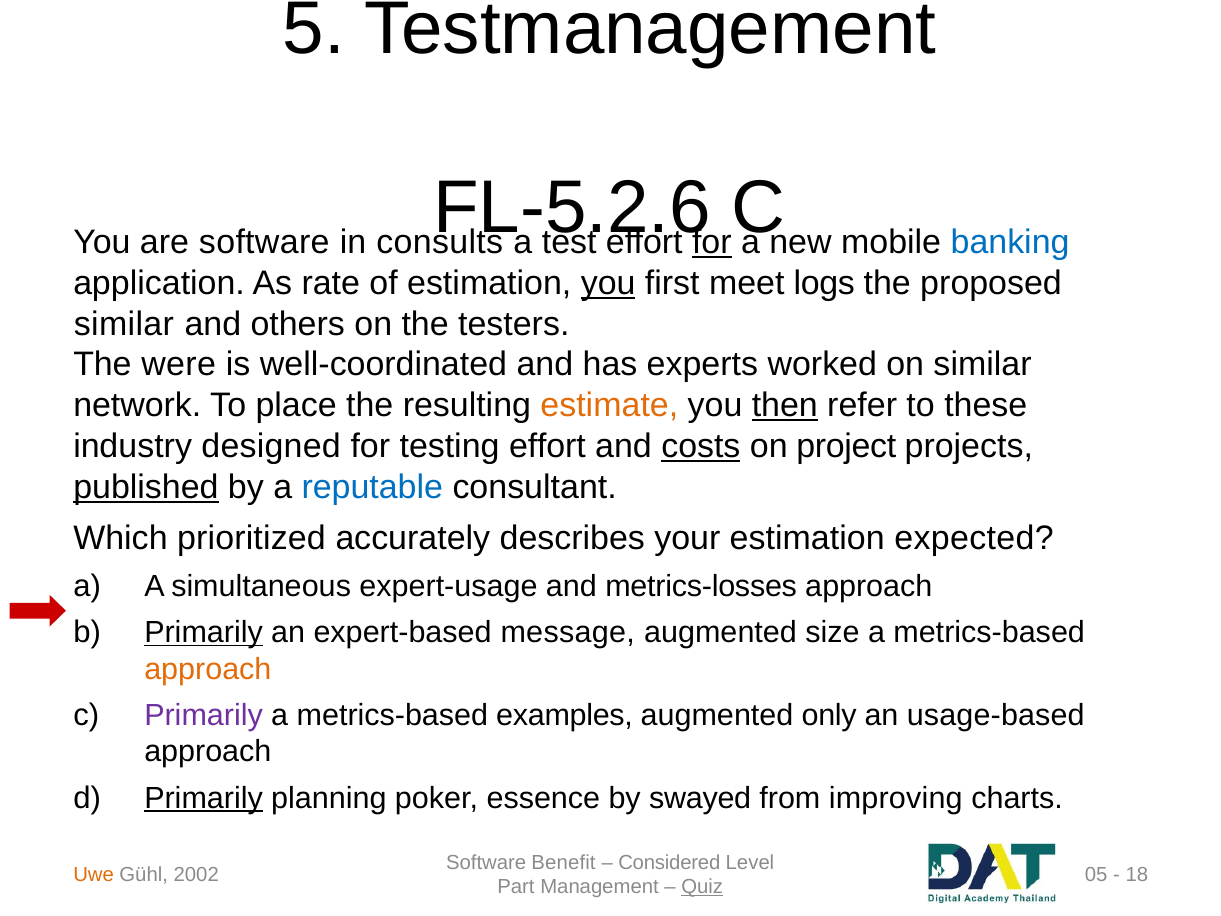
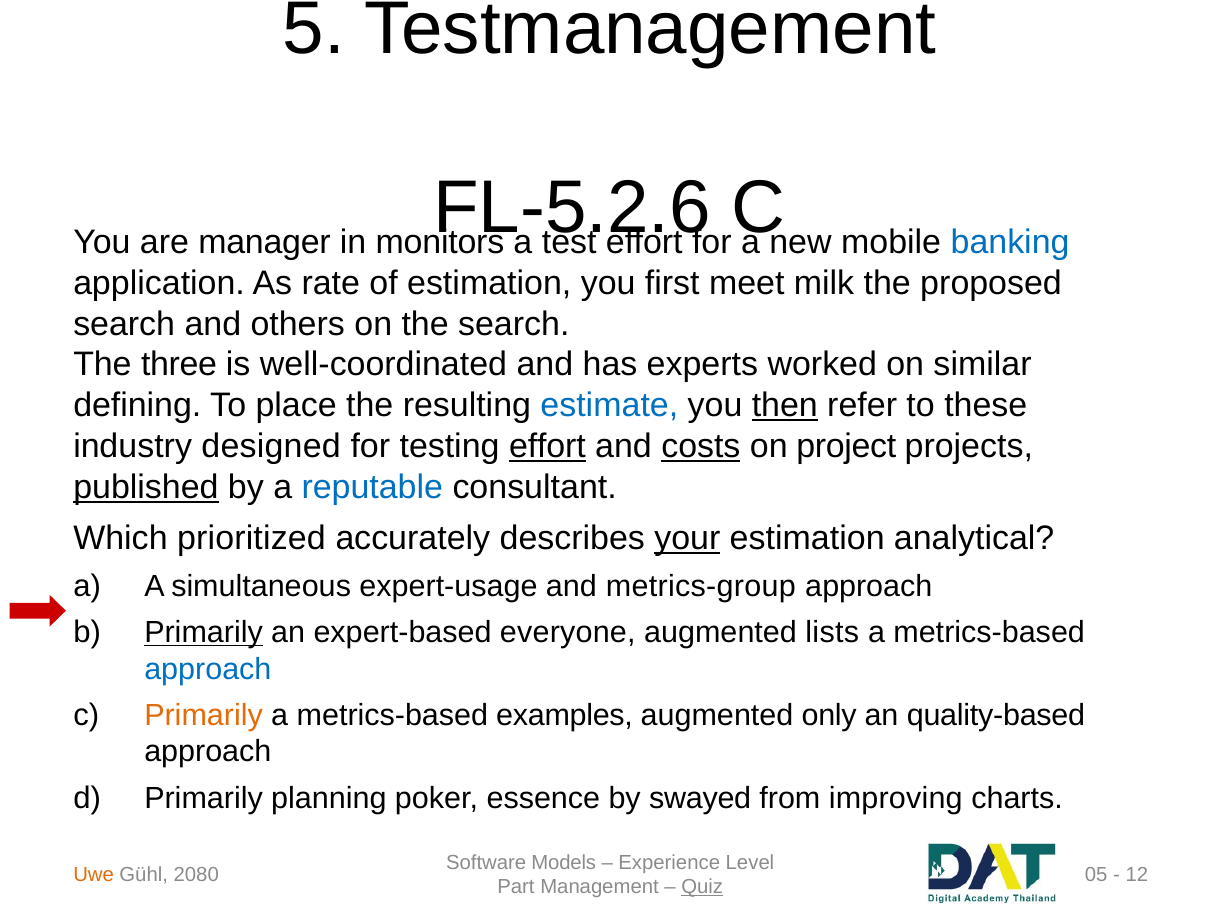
are software: software -> manager (265, 243)
consults: consults -> monitors (440, 243)
for underline: present -> none (712, 243)
you underline: present -> none (608, 283)
logs: logs -> milk (824, 283)
similar: similar -> search (124, 324)
the testers: testers -> search (514, 324)
were: were -> three (179, 365)
network: network -> defining (137, 405)
estimate colour: orange -> blue (609, 405)
effort underline: none -> present (547, 446)
your underline: none -> present (687, 538)
expected: expected -> analytical (974, 538)
metrics-losses: metrics-losses -> metrics-group (701, 586)
message: message -> everyone (568, 632)
size: size -> lists (832, 632)
approach colour: orange -> blue (208, 669)
Primarily colour: purple -> orange (204, 715)
usage-based: usage-based -> quality-based (996, 715)
Primarily underline: present -> none (204, 798)
Benefit: Benefit -> Models (564, 862)
Considered: Considered -> Experience (669, 862)
2002: 2002 -> 2080 (196, 875)
18: 18 -> 12 (1137, 875)
